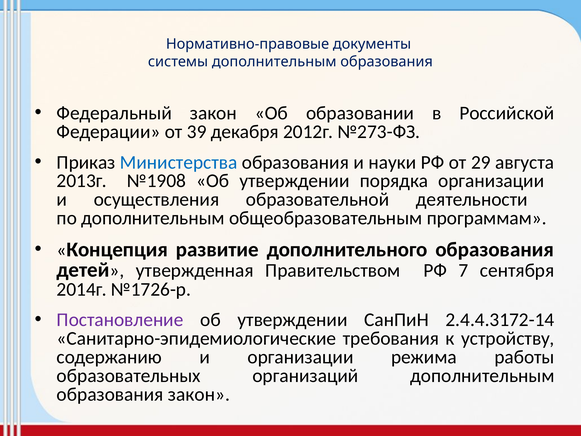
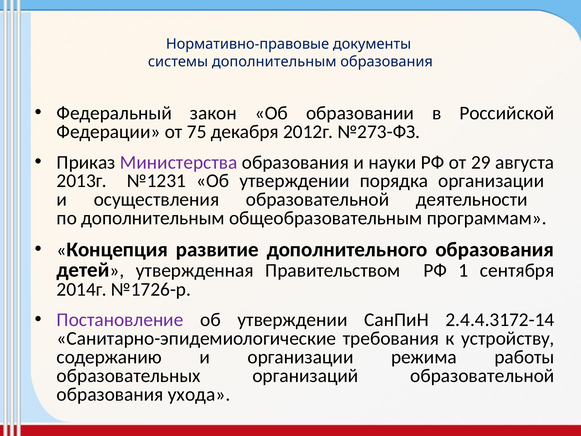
39: 39 -> 75 (197, 132)
Министерства colour: blue -> purple (179, 162)
№1908: №1908 -> №1231 (156, 181)
7: 7 -> 1 (463, 270)
организаций дополнительным: дополнительным -> образовательной (482, 376)
образования закон: закон -> ухода (199, 394)
